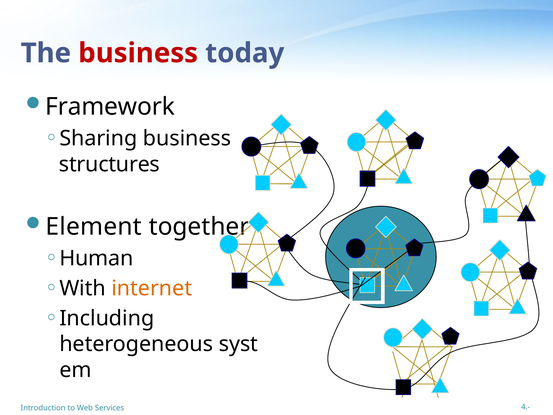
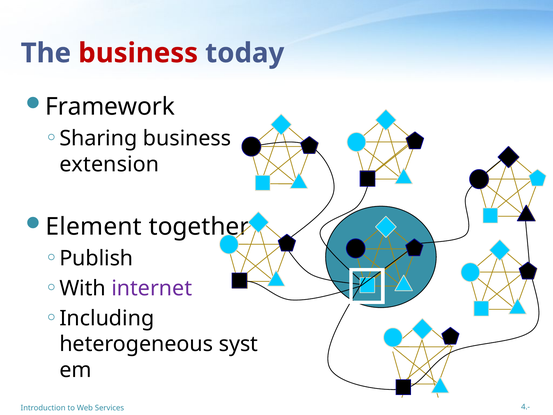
structures: structures -> extension (109, 164)
Human: Human -> Publish (96, 258)
internet colour: orange -> purple (152, 288)
